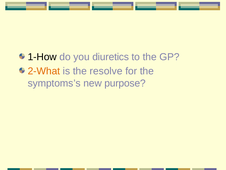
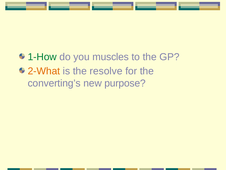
1-How colour: black -> green (42, 57)
diuretics: diuretics -> muscles (111, 57)
symptoms’s: symptoms’s -> converting’s (54, 83)
